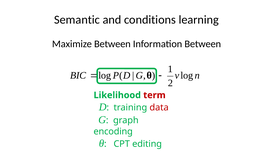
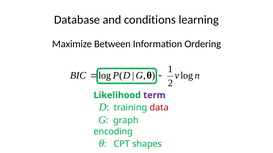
Semantic: Semantic -> Database (77, 20)
Information Between: Between -> Ordering (203, 44)
term colour: red -> purple (154, 96)
editing: editing -> shapes (147, 144)
